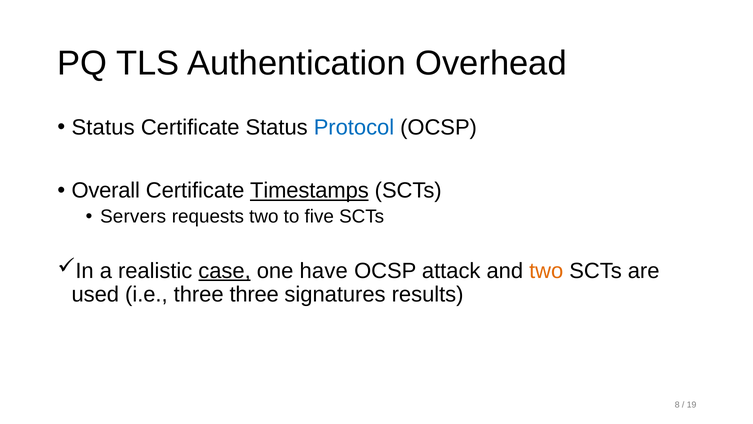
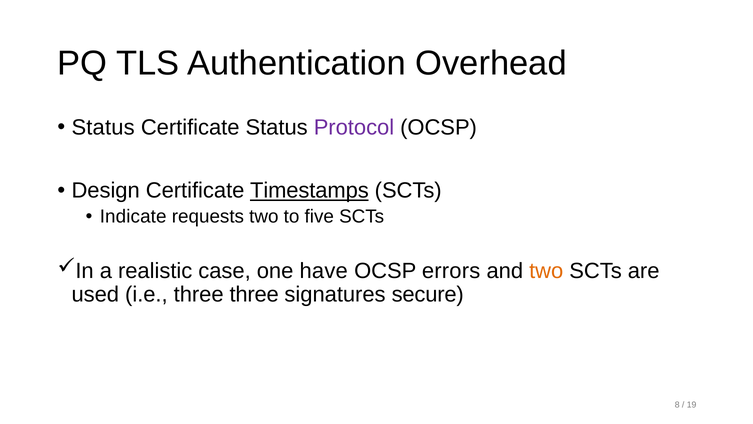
Protocol colour: blue -> purple (354, 127)
Overall: Overall -> Design (106, 190)
Servers: Servers -> Indicate (133, 216)
case underline: present -> none (225, 270)
attack: attack -> errors (451, 270)
results: results -> secure (428, 294)
